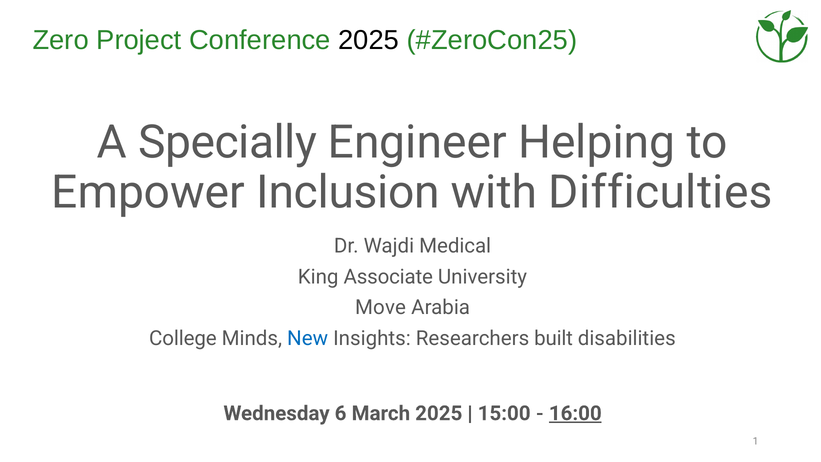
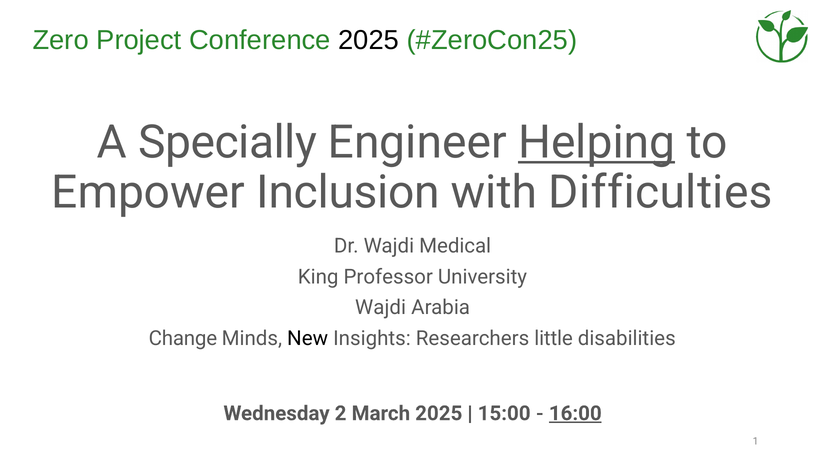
Helping underline: none -> present (597, 142)
Associate: Associate -> Professor (388, 277)
Move: Move -> Wajdi (381, 307)
College: College -> Change (183, 338)
New colour: blue -> black (308, 338)
built: built -> little (554, 338)
6: 6 -> 2 (341, 413)
